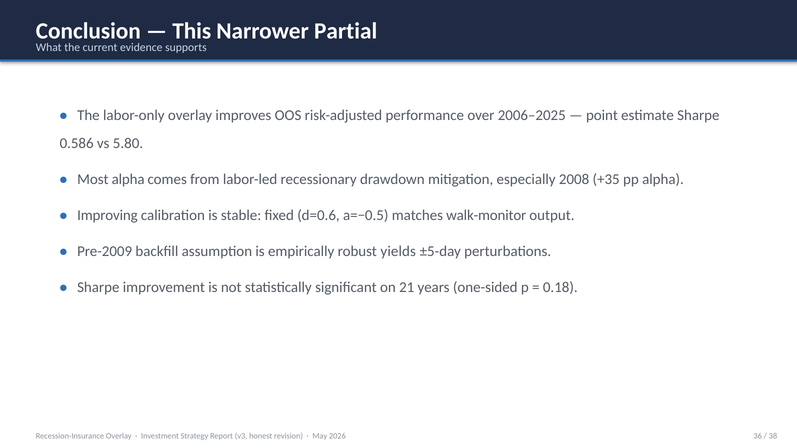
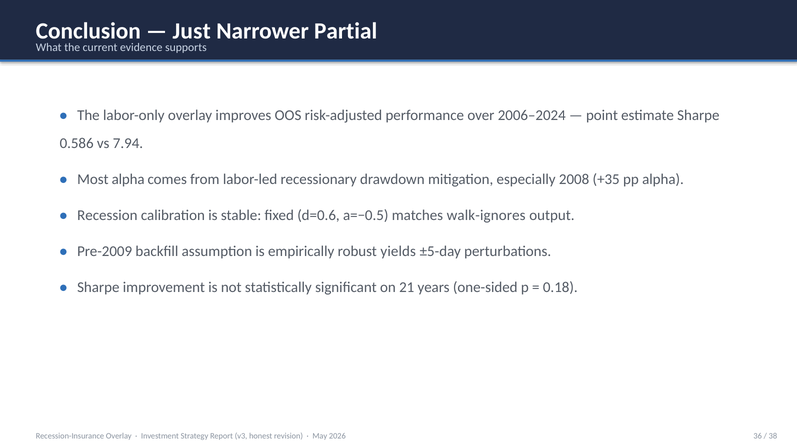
This: This -> Just (192, 31)
2006–2025: 2006–2025 -> 2006–2024 (532, 115)
5.80: 5.80 -> 7.94 (128, 143)
Improving: Improving -> Recession (107, 215)
walk-monitor: walk-monitor -> walk-ignores (486, 215)
